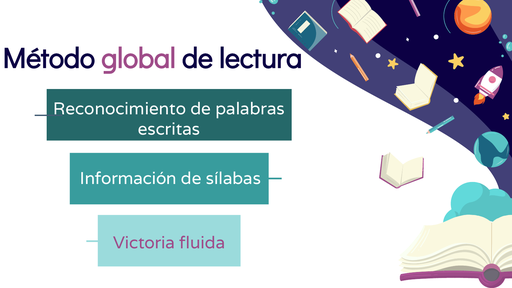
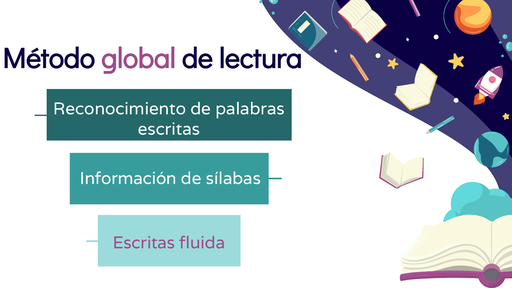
Victoria: Victoria -> Escritas (144, 243)
